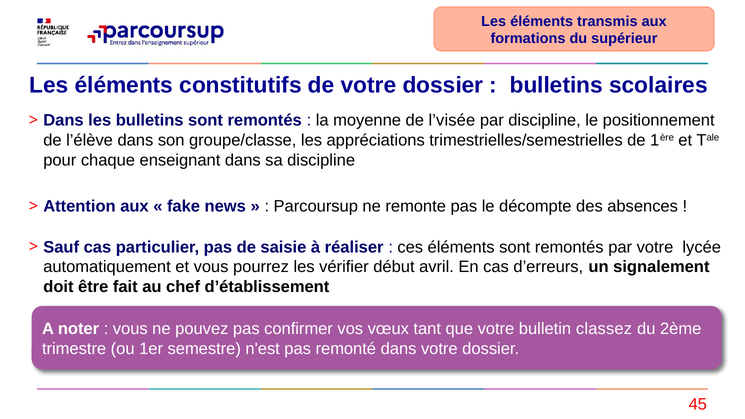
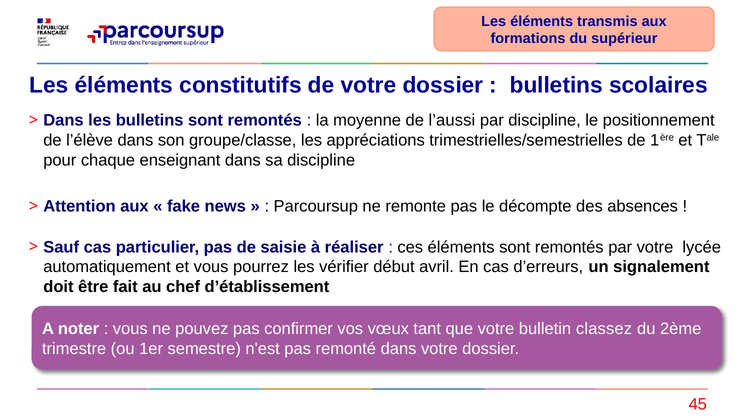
l’visée: l’visée -> l’aussi (452, 120)
